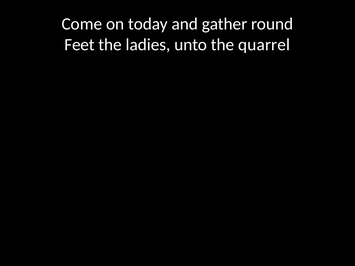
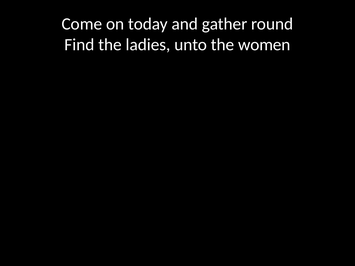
Feet: Feet -> Find (79, 45)
quarrel: quarrel -> women (264, 45)
